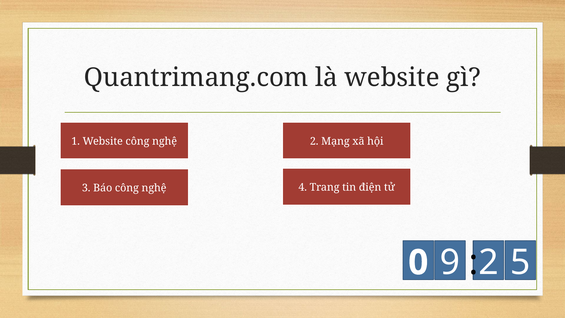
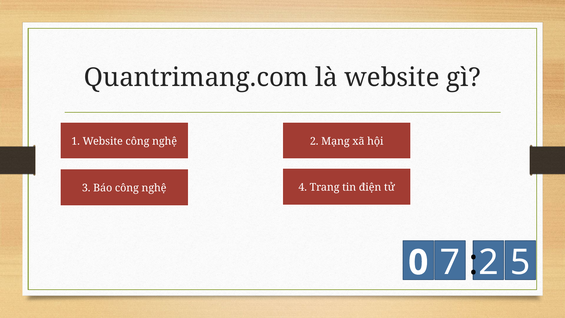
9: 9 -> 7 (450, 262)
